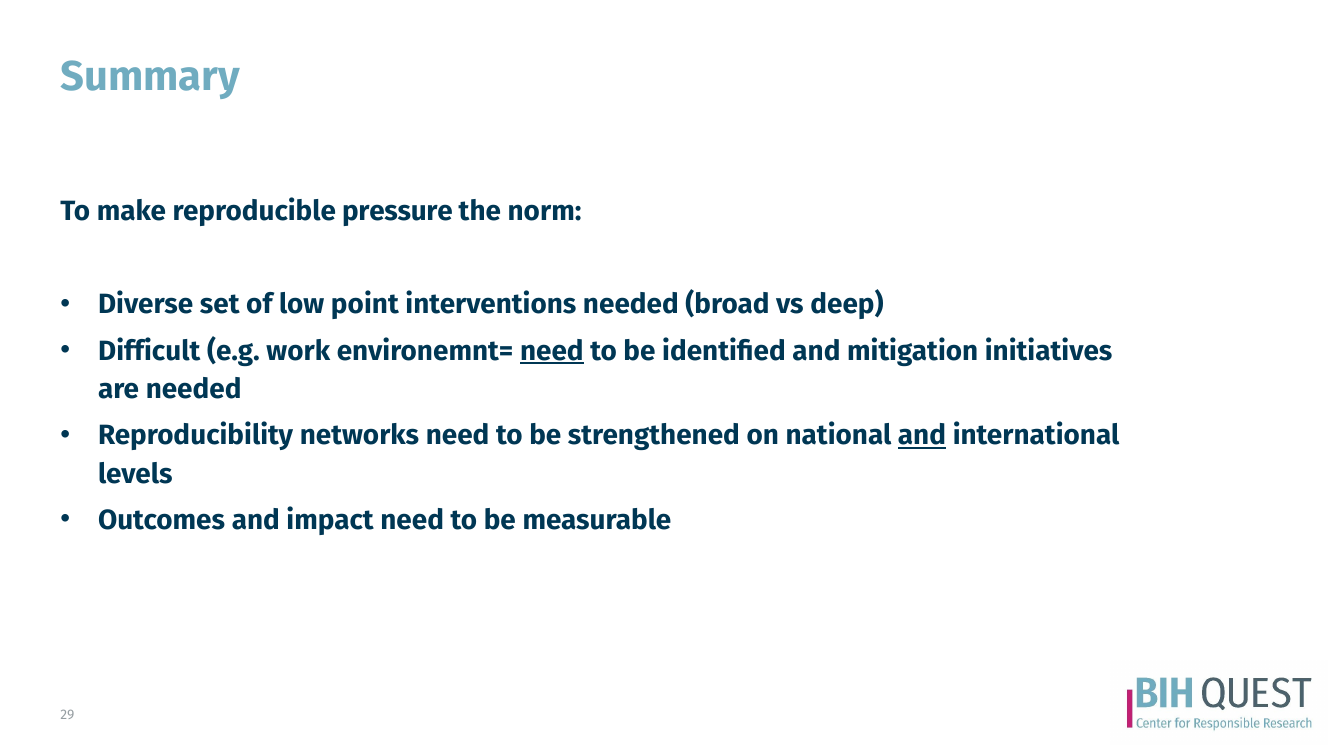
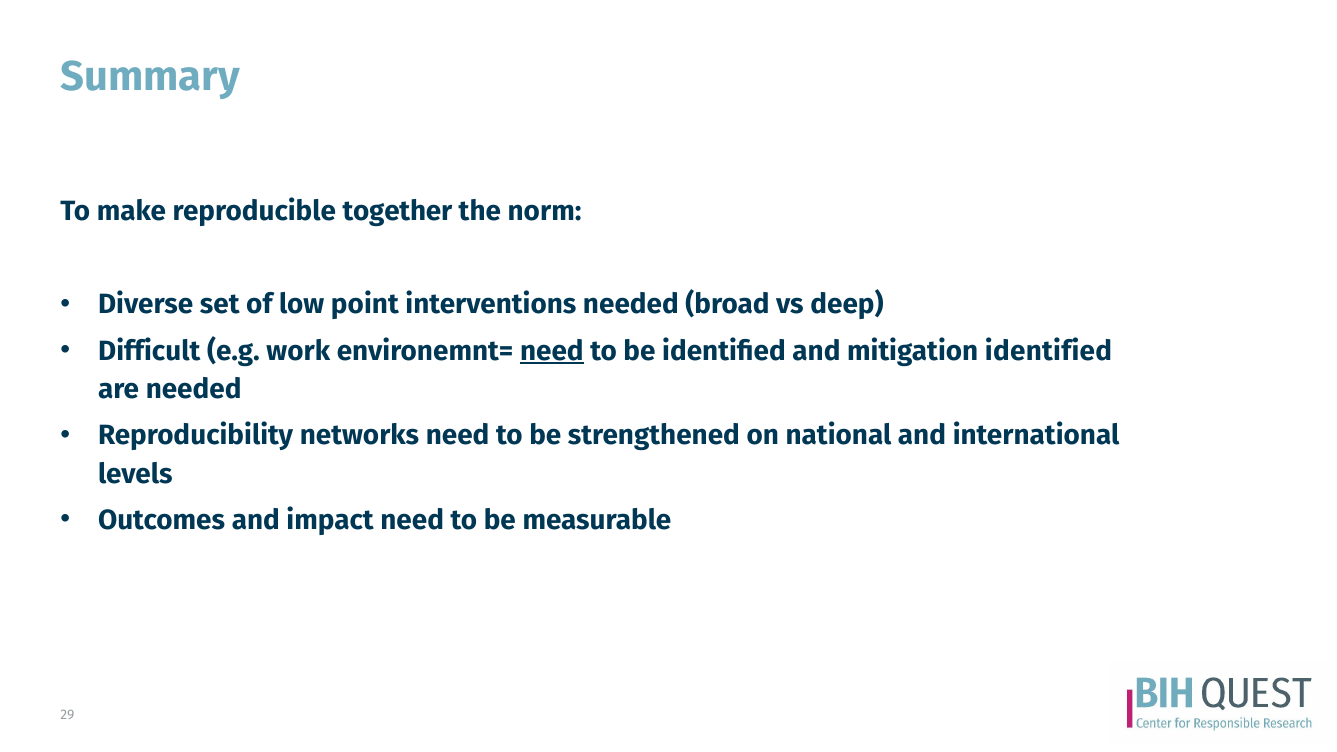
pressure: pressure -> together (397, 212)
mitigation initiatives: initiatives -> identified (1049, 351)
and underline: present -> none (922, 436)
